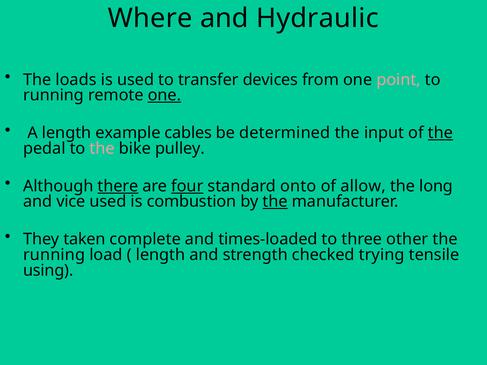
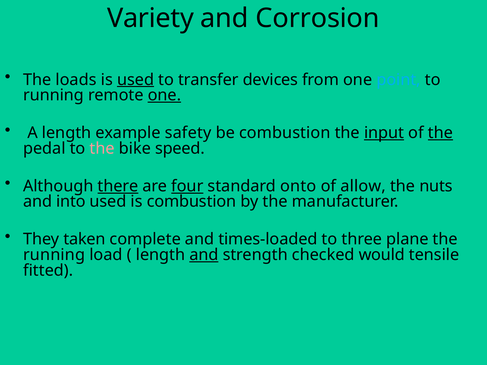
Where: Where -> Variety (150, 18)
Hydraulic: Hydraulic -> Corrosion (318, 18)
used underline: none -> present (136, 80)
point colour: pink -> light blue (399, 80)
cables: cables -> safety (188, 133)
be determined: determined -> combustion (285, 133)
input underline: none -> present (384, 133)
pulley: pulley -> speed (180, 149)
long: long -> nuts (436, 186)
vice: vice -> into (71, 202)
the underline: present -> none (275, 202)
other: other -> plane (407, 239)
and underline: none -> present (204, 255)
trying: trying -> would (382, 255)
using: using -> fitted (48, 271)
